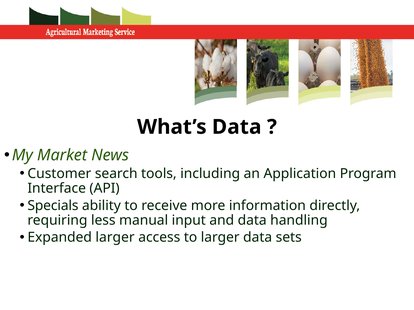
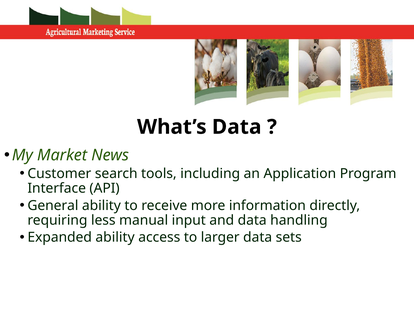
Specials: Specials -> General (53, 206)
Expanded larger: larger -> ability (115, 238)
